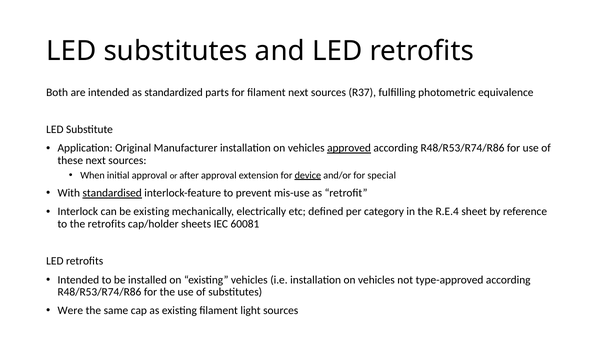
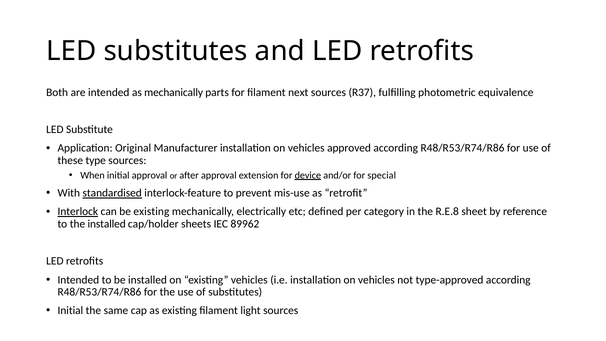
as standardized: standardized -> mechanically (174, 92)
approved underline: present -> none (349, 148)
these next: next -> type (96, 160)
Interlock underline: none -> present (78, 212)
R.E.4: R.E.4 -> R.E.8 (447, 212)
the retrofits: retrofits -> installed (107, 224)
60081: 60081 -> 89962 (245, 224)
Were: Were -> Initial (70, 311)
